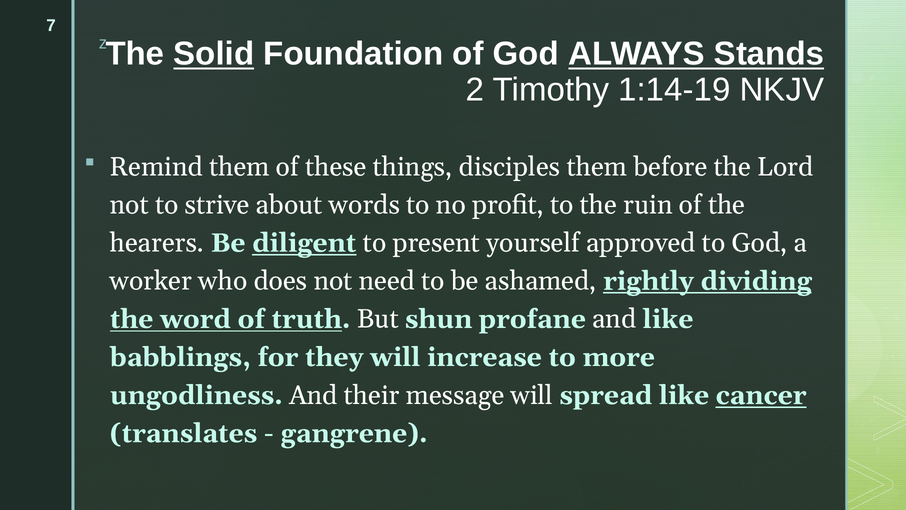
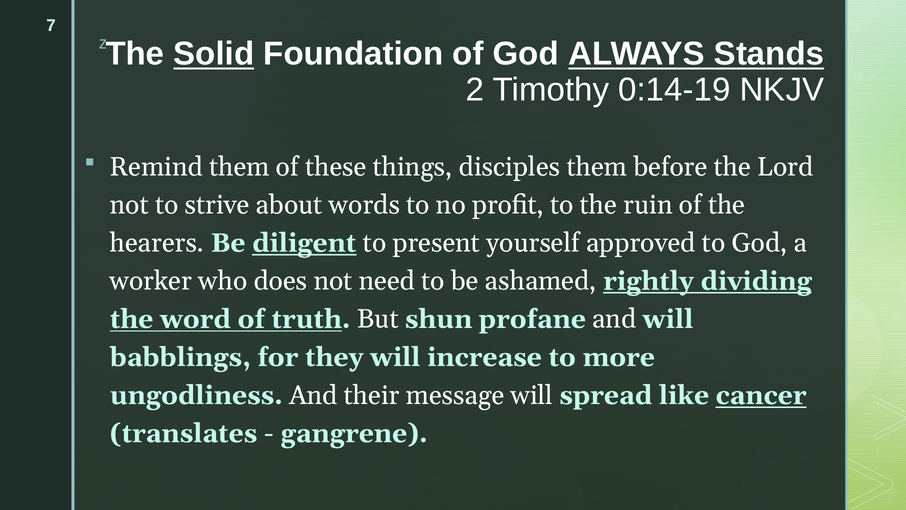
1:14-19: 1:14-19 -> 0:14-19 (674, 90)
and like: like -> will (668, 319)
